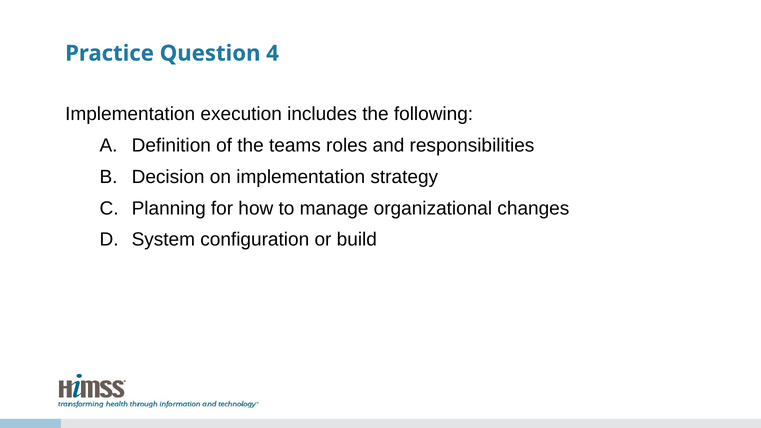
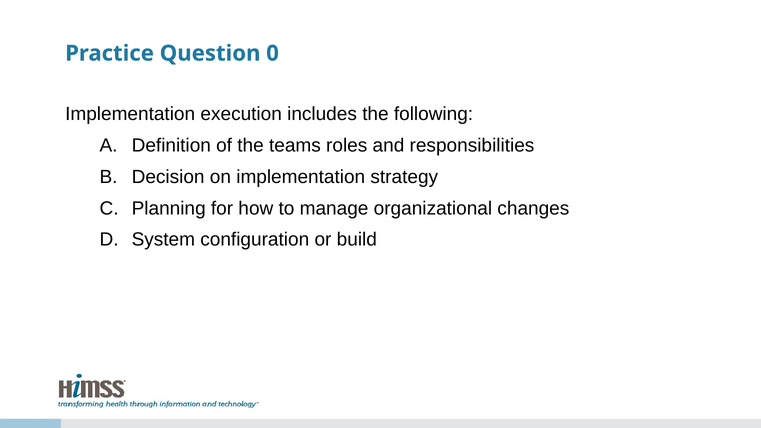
4: 4 -> 0 (273, 53)
